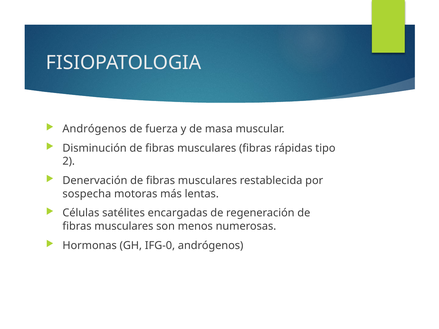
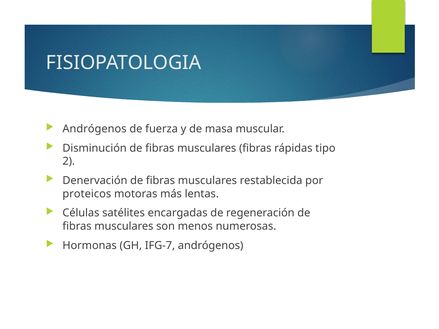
sospecha: sospecha -> proteicos (87, 194)
IFG-0: IFG-0 -> IFG-7 (160, 246)
